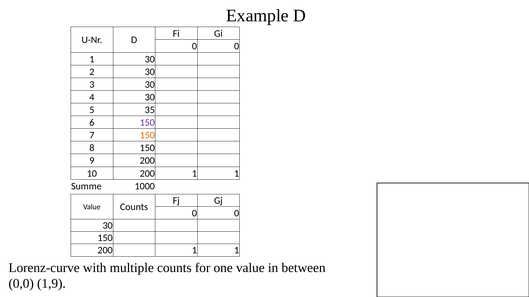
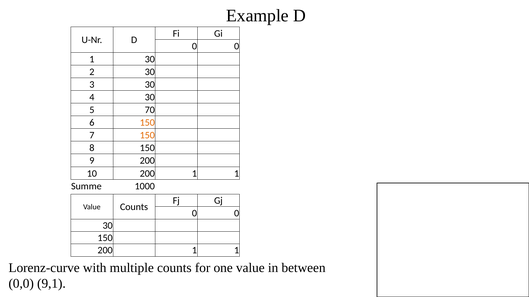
35: 35 -> 70 (150, 110)
150 colour: purple -> orange (147, 123)
1,9: 1,9 -> 9,1 (51, 284)
